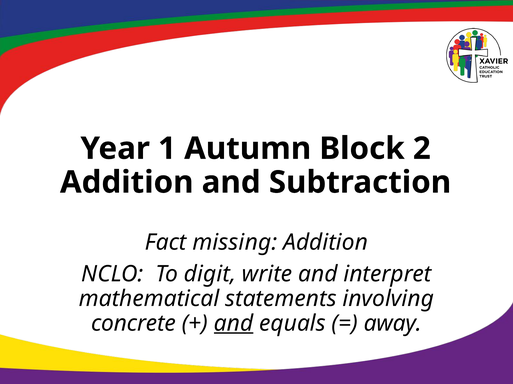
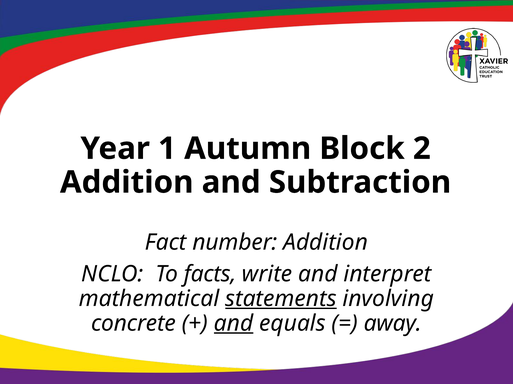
missing: missing -> number (235, 243)
digit: digit -> facts (210, 275)
statements underline: none -> present (281, 299)
